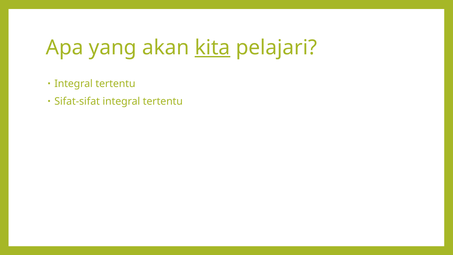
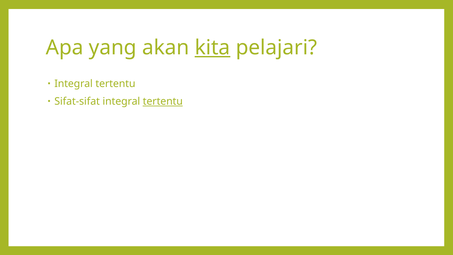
tertentu underline: none -> present (163, 101)
